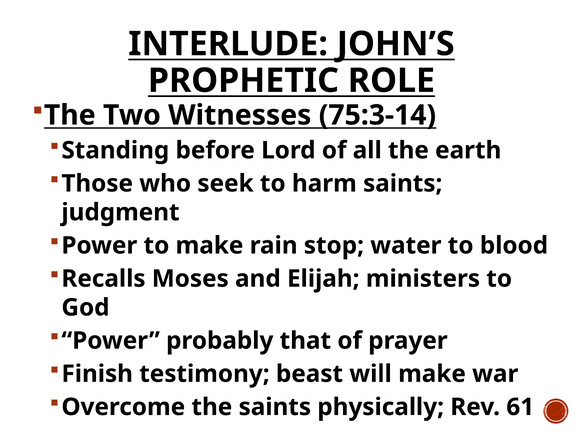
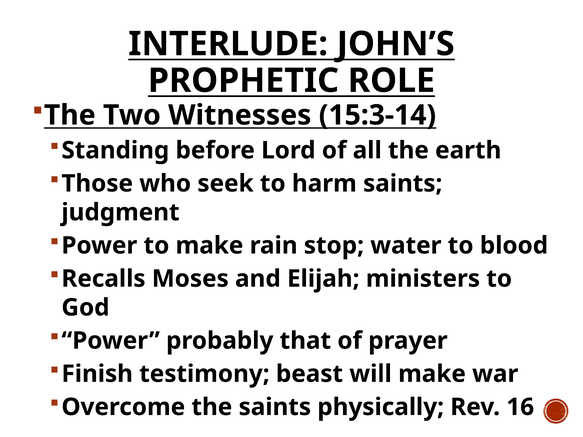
75:3-14: 75:3-14 -> 15:3-14 (377, 115)
61: 61 -> 16 (520, 407)
